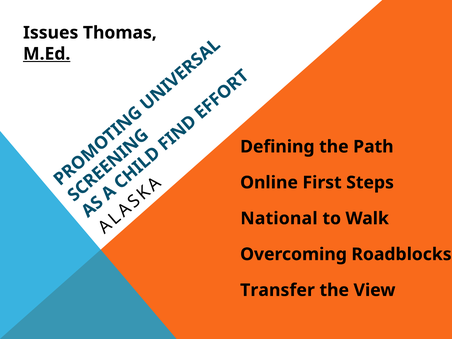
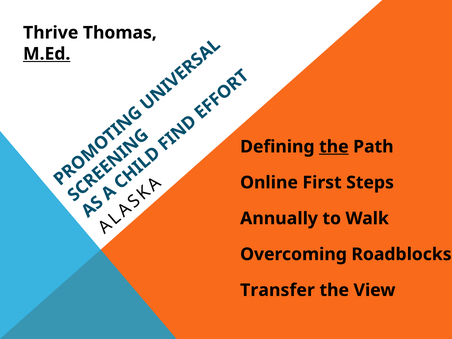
Issues: Issues -> Thrive (51, 33)
the underline: none -> present (334, 147)
National: National -> Annually (279, 218)
